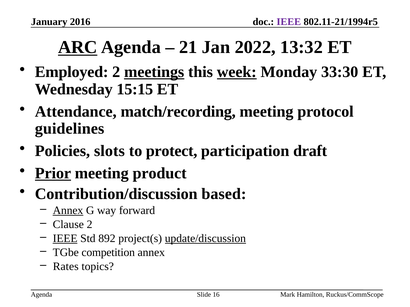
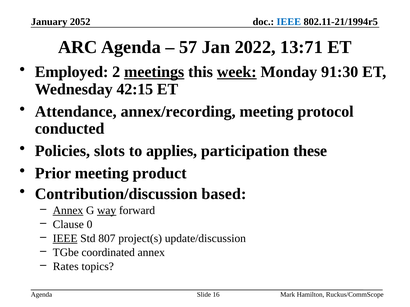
2016: 2016 -> 2052 (80, 22)
IEEE colour: purple -> blue (289, 22)
ARC underline: present -> none (78, 47)
21: 21 -> 57 (188, 47)
13:32: 13:32 -> 13:71 (302, 47)
33:30: 33:30 -> 91:30 (340, 72)
15:15: 15:15 -> 42:15 (135, 89)
match/recording: match/recording -> annex/recording (178, 112)
guidelines: guidelines -> conducted (70, 129)
protect: protect -> applies (172, 151)
draft: draft -> these (310, 151)
Prior underline: present -> none (53, 174)
way underline: none -> present (107, 211)
Clause 2: 2 -> 0 (90, 225)
892: 892 -> 807 (107, 239)
update/discussion underline: present -> none (205, 239)
competition: competition -> coordinated (108, 253)
